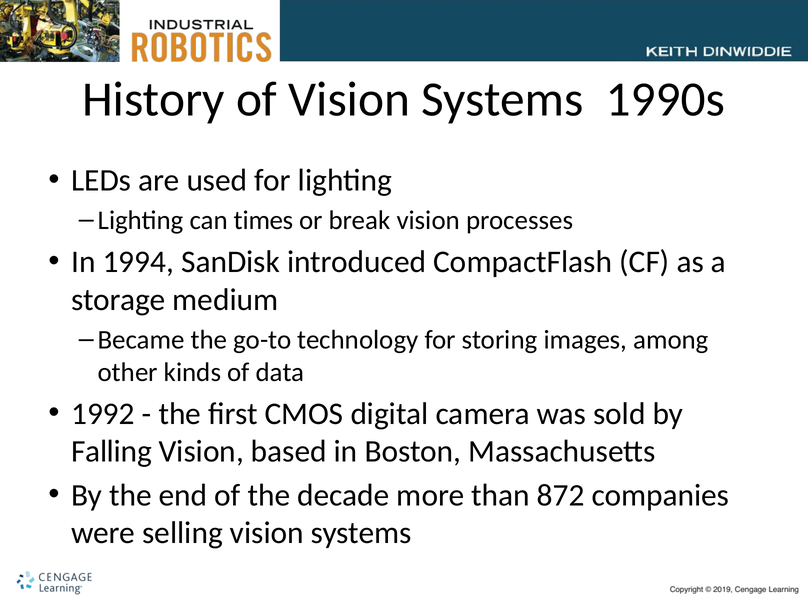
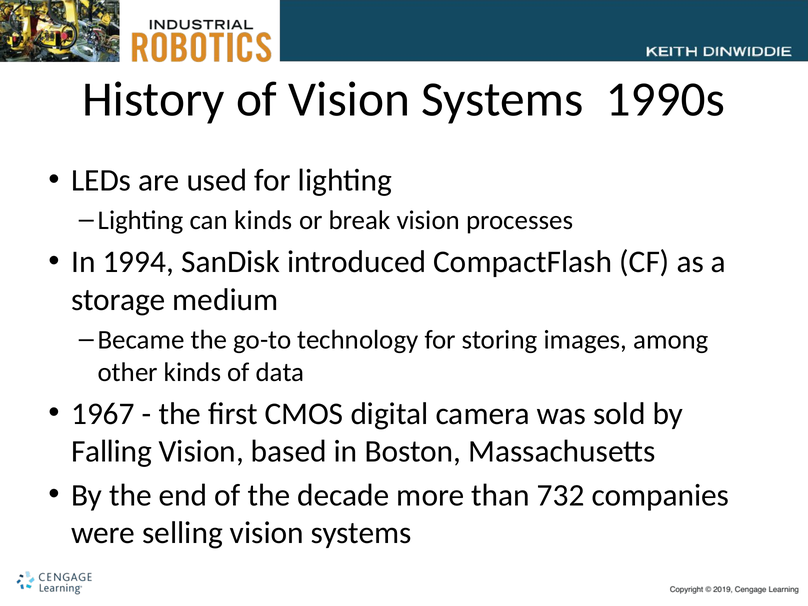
can times: times -> kinds (263, 221)
1992: 1992 -> 1967 (103, 414)
872: 872 -> 732 (561, 495)
